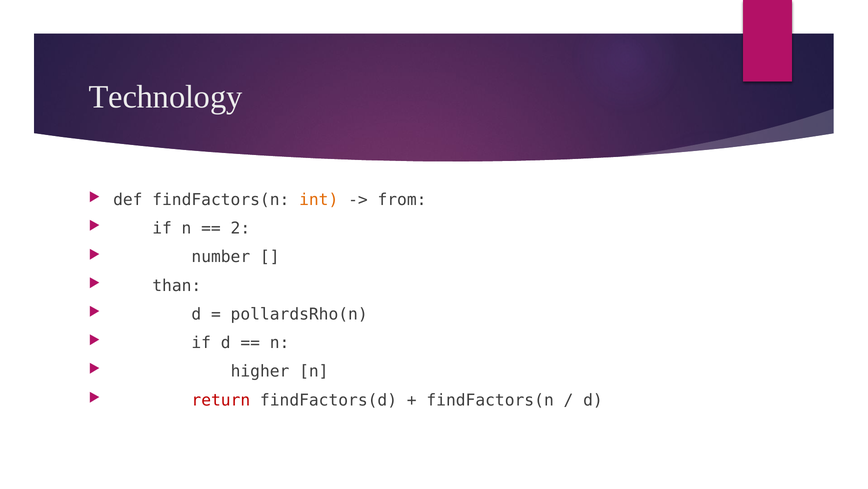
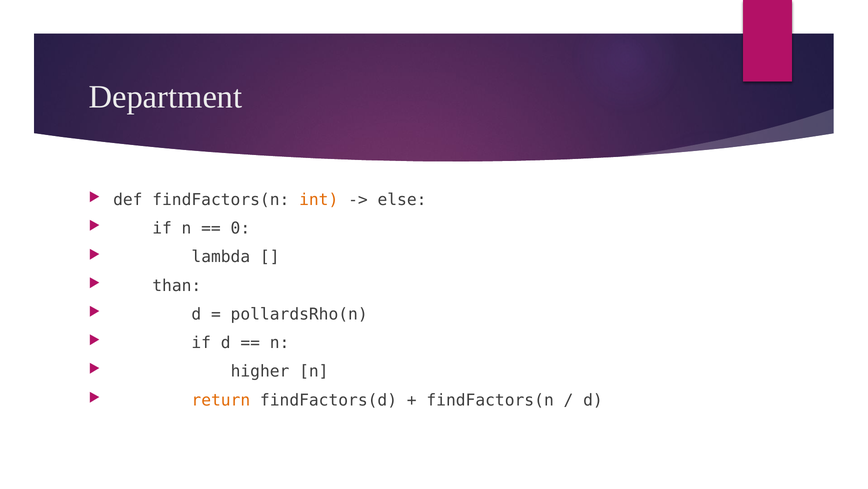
Technology: Technology -> Department (165, 97)
from: from -> else (402, 200)
2: 2 -> 0 (240, 228)
number: number -> lambda (221, 257)
return colour: red -> orange (221, 400)
